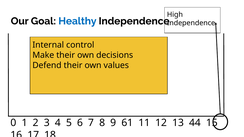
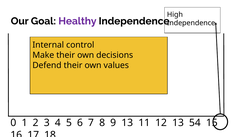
Healthy colour: blue -> purple (77, 21)
9 61: 61 -> 13 (127, 123)
44: 44 -> 54 (195, 123)
